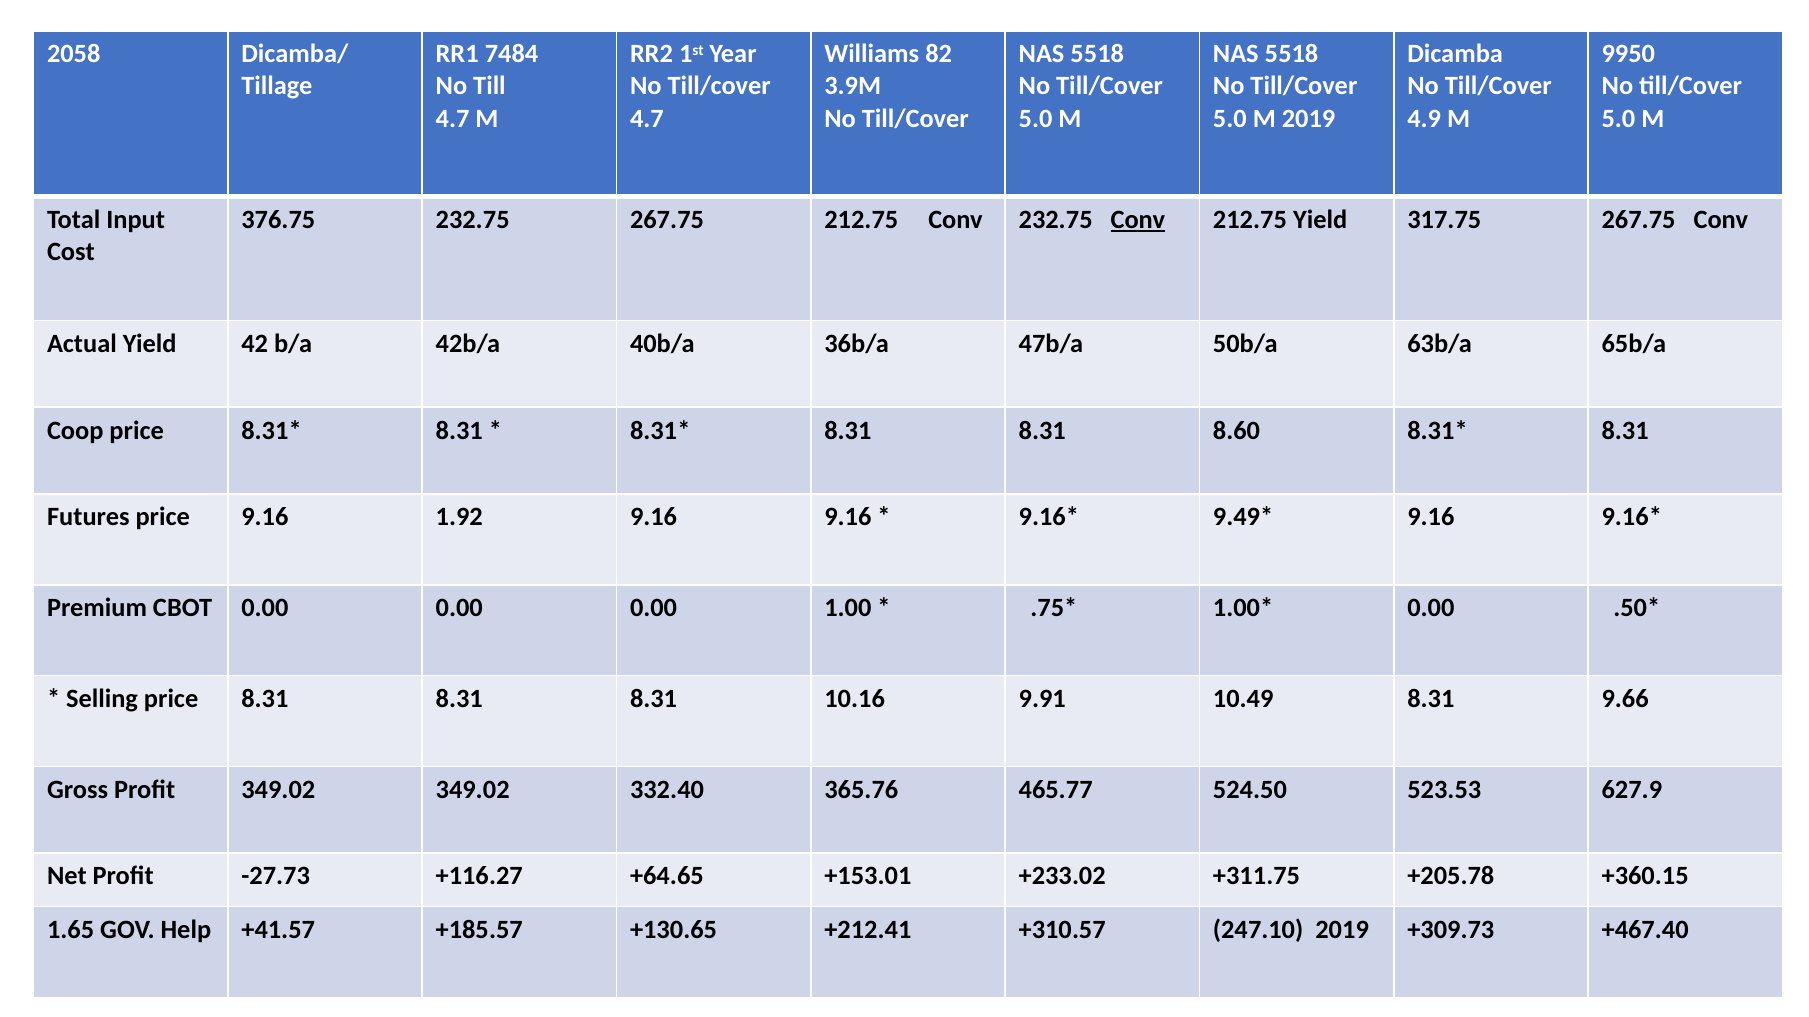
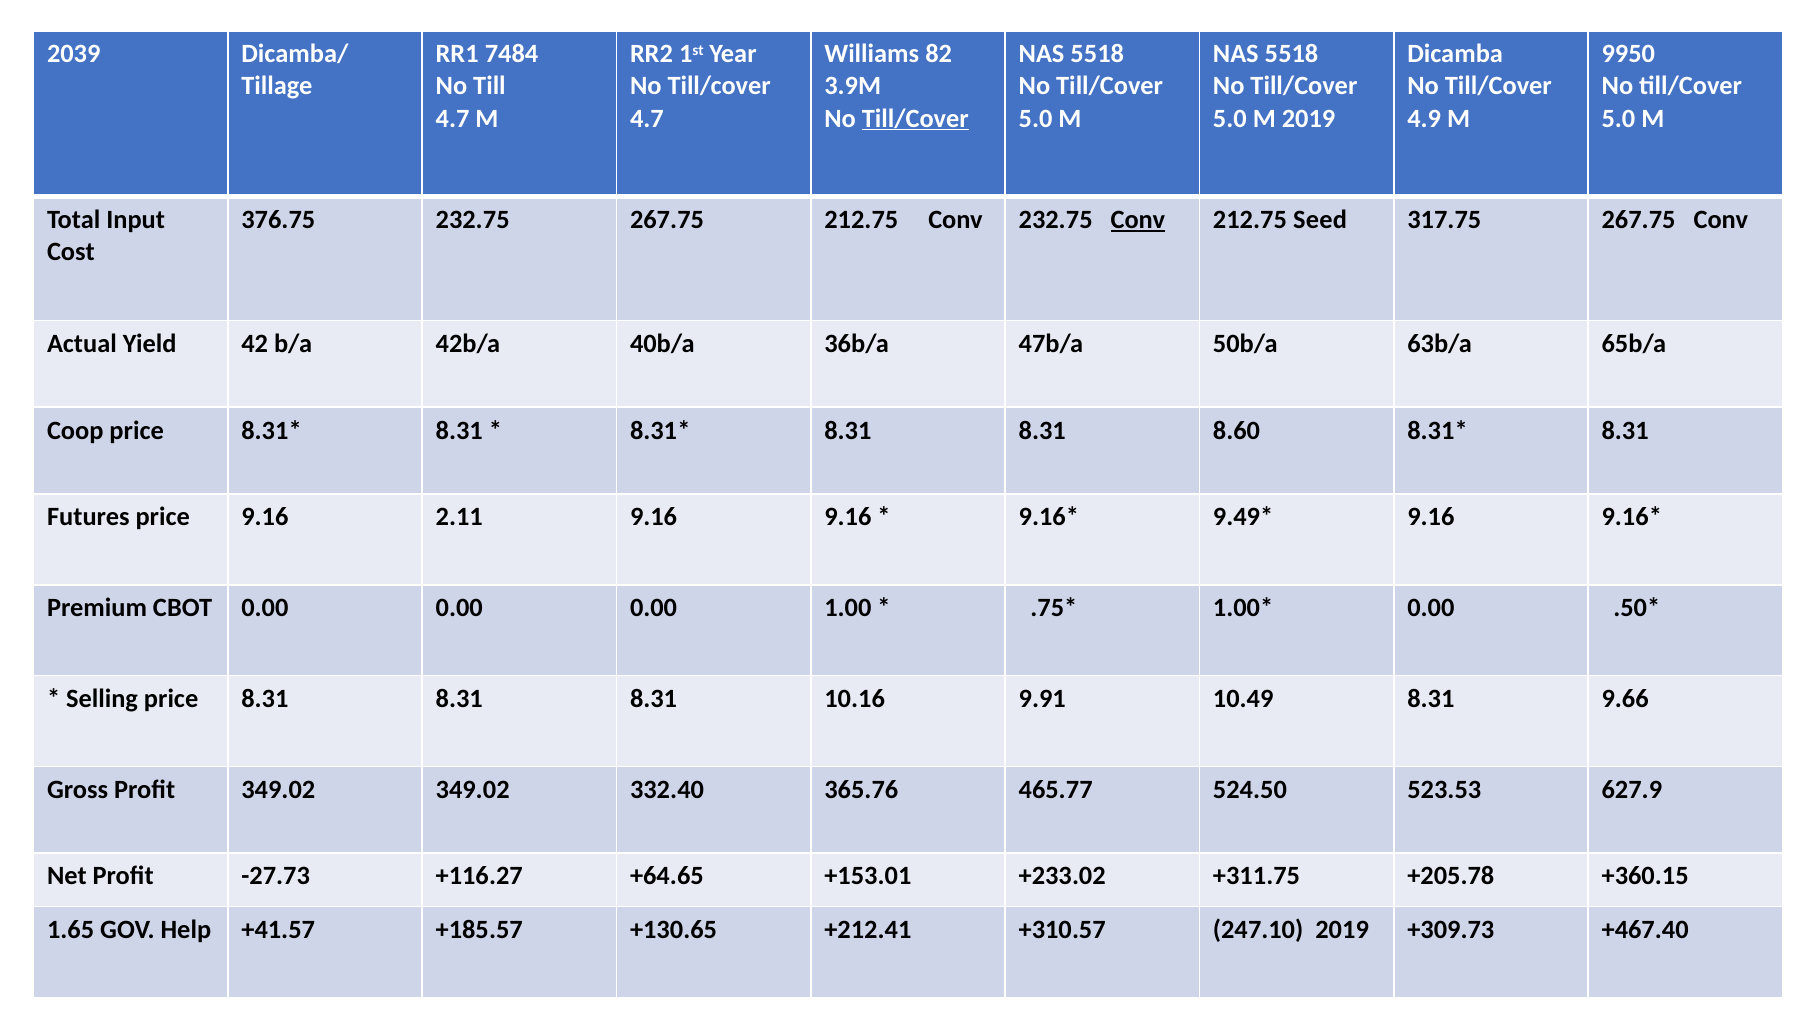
2058: 2058 -> 2039 (74, 54)
Till/Cover underline: none -> present (915, 118)
212.75 Yield: Yield -> Seed (1320, 220)
1.92: 1.92 -> 2.11 (459, 517)
